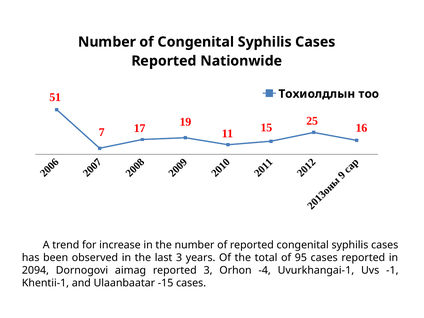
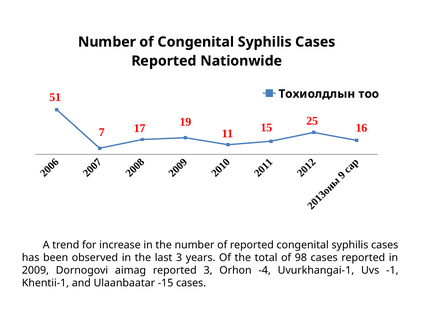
95: 95 -> 98 (301, 258)
2094: 2094 -> 2009 (35, 270)
